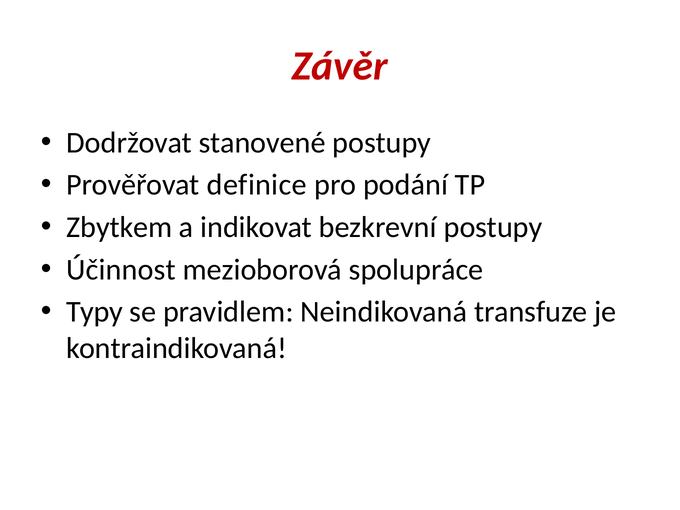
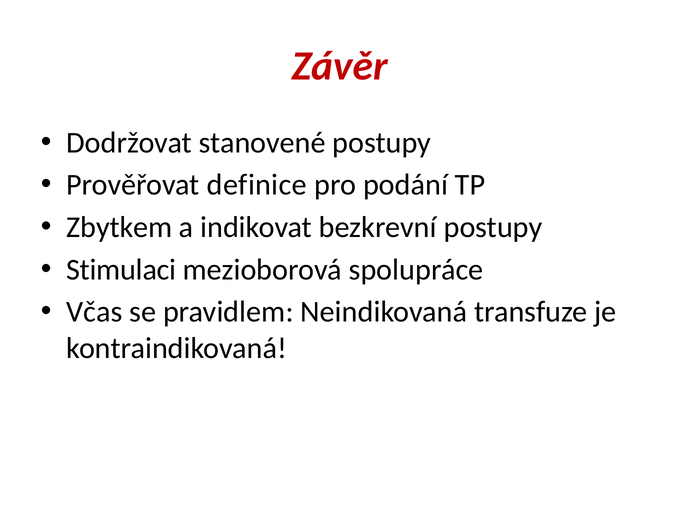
Účinnost: Účinnost -> Stimulaci (121, 270)
Typy: Typy -> Včas (94, 312)
